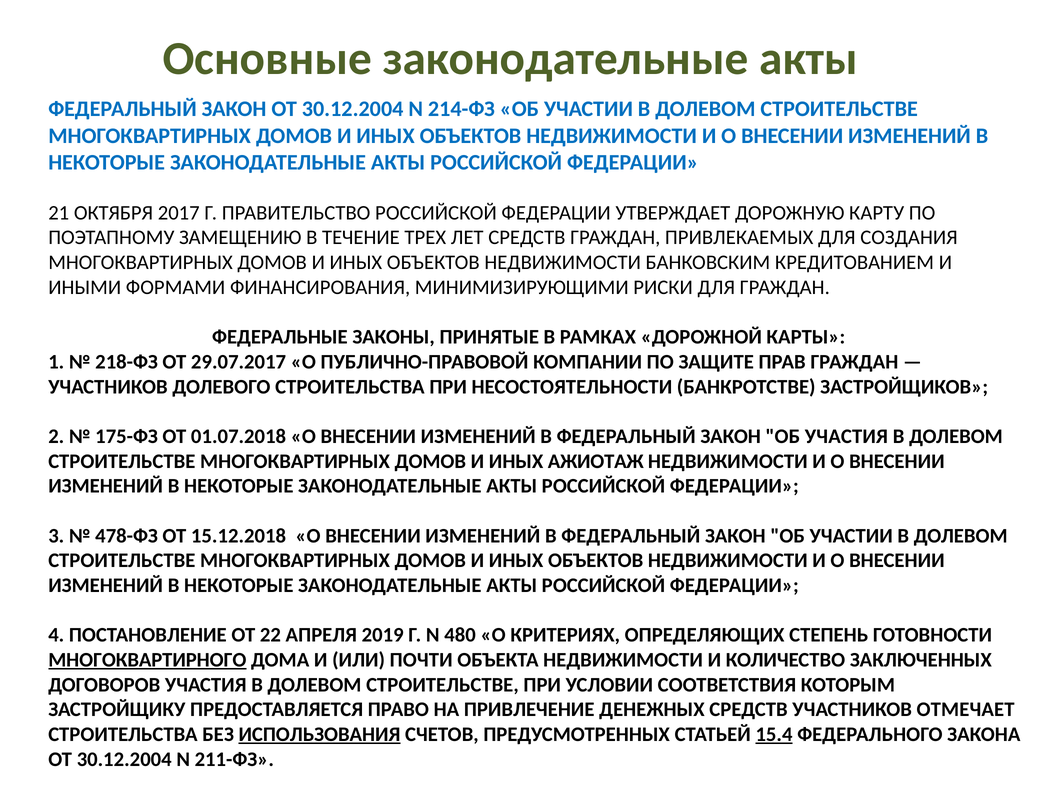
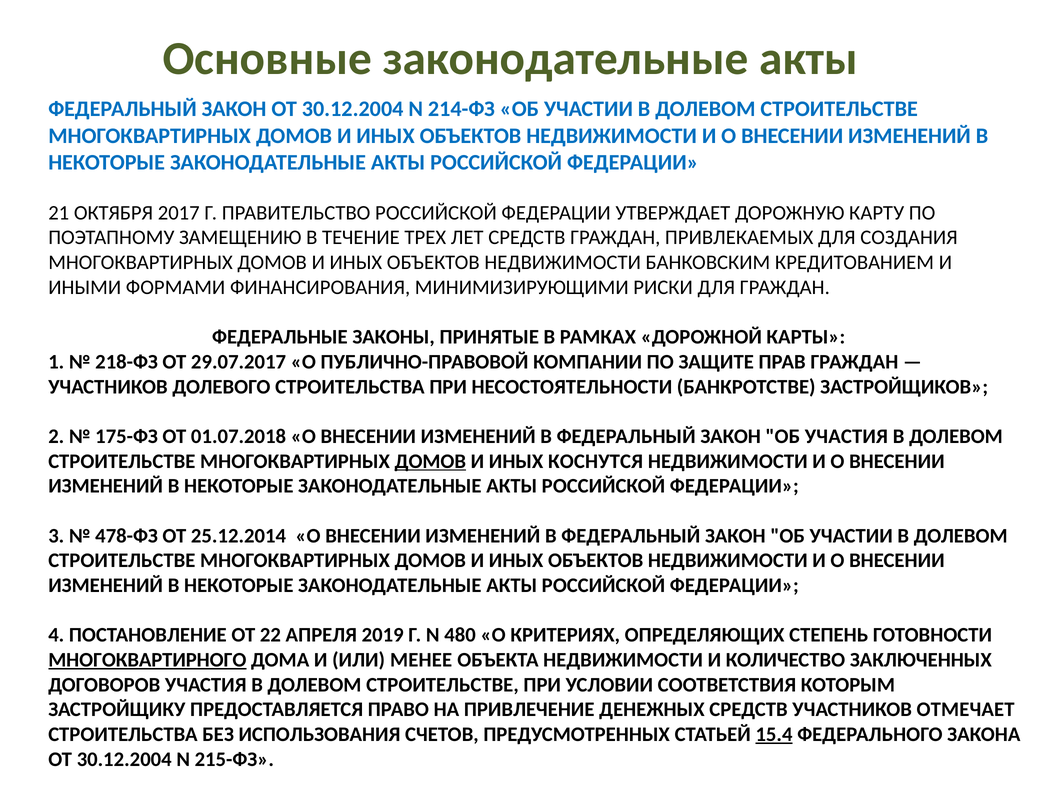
ДОМОВ underline: none -> present (430, 461)
АЖИОТАЖ: АЖИОТАЖ -> КОСНУТСЯ (596, 461)
15.12.2018: 15.12.2018 -> 25.12.2014 (239, 535)
ПОЧТИ: ПОЧТИ -> МЕНЕЕ (421, 659)
ИСПОЛЬЗОВАНИЯ underline: present -> none (319, 734)
211-ФЗ: 211-ФЗ -> 215-ФЗ (234, 759)
